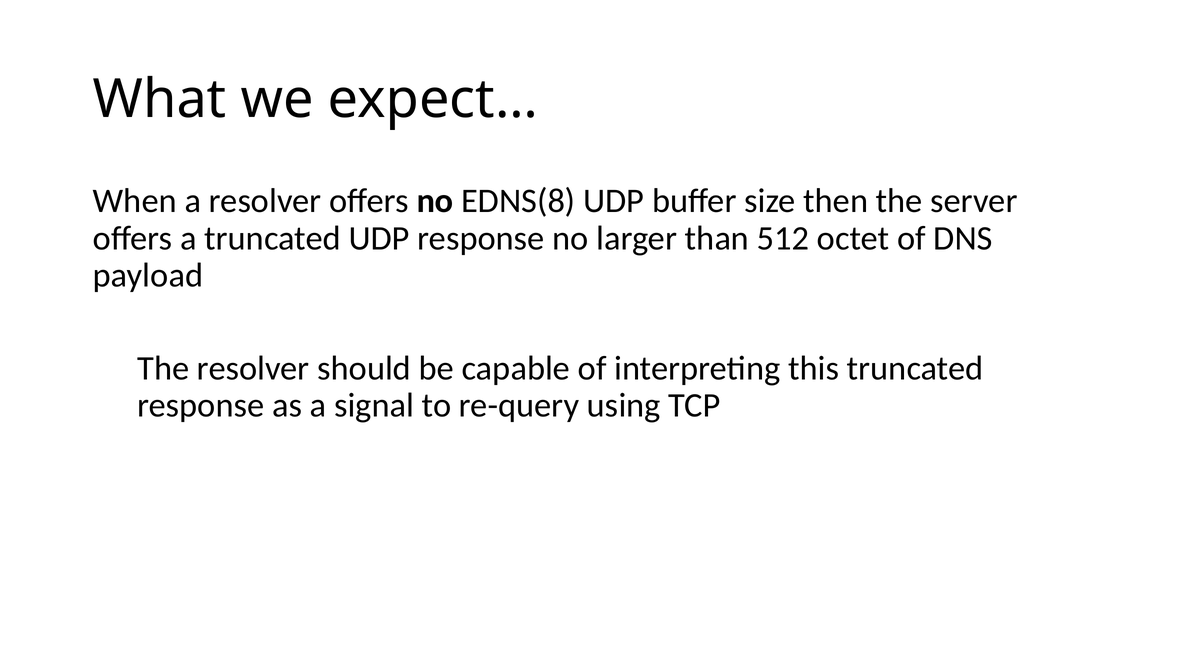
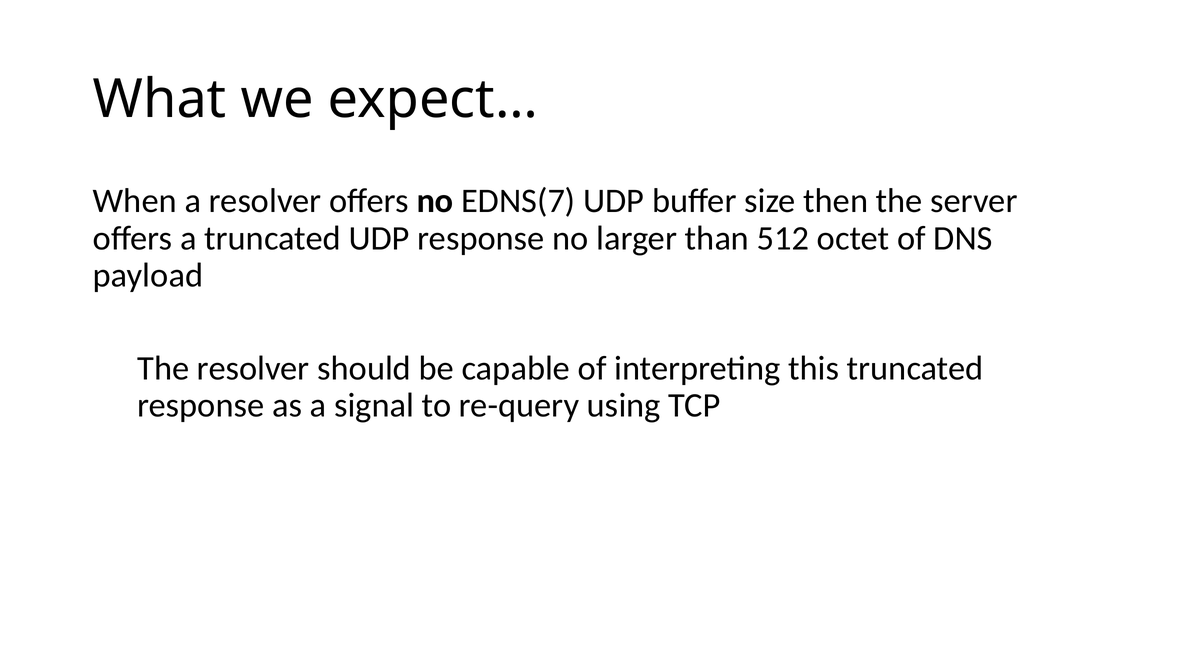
EDNS(8: EDNS(8 -> EDNS(7 (518, 201)
